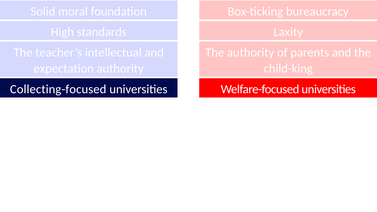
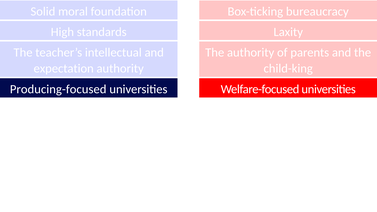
Collecting-focused: Collecting-focused -> Producing-focused (58, 89)
